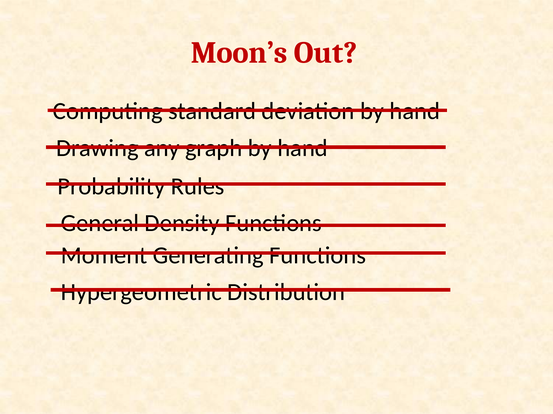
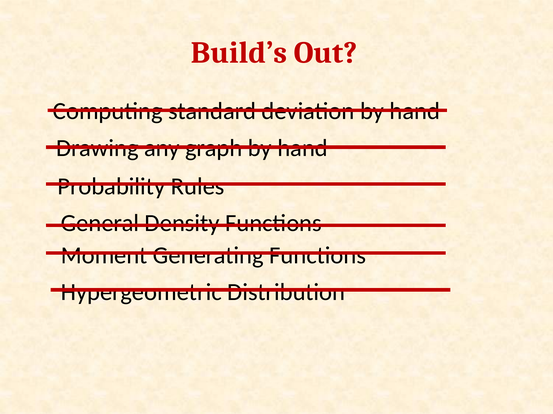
Moon’s: Moon’s -> Build’s (239, 53)
